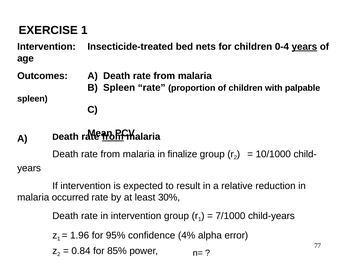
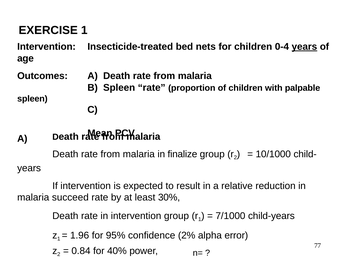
from underline: present -> none (113, 137)
occurred: occurred -> succeed (70, 198)
4%: 4% -> 2% (187, 236)
85%: 85% -> 40% (117, 251)
